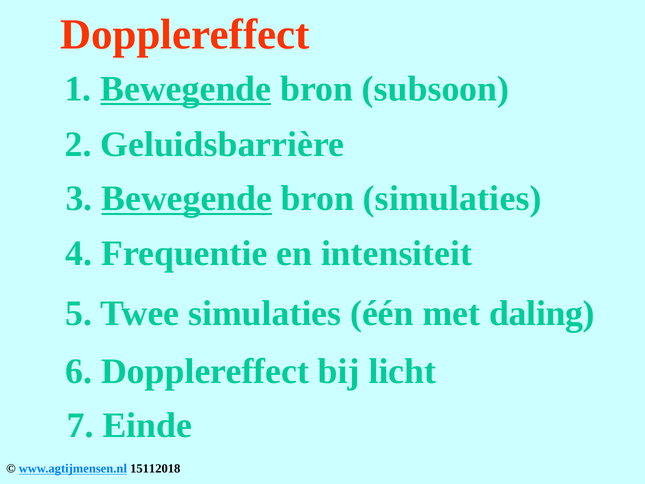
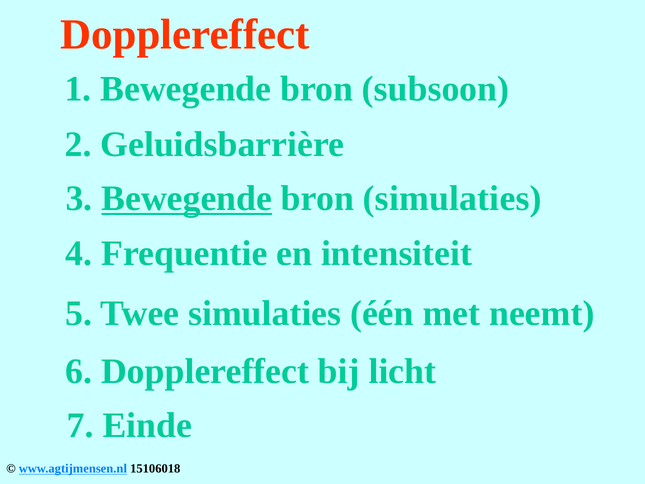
Bewegende underline: present -> none (186, 89)
daling: daling -> neemt (542, 313)
15112018: 15112018 -> 15106018 (155, 468)
